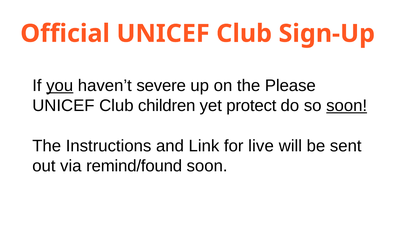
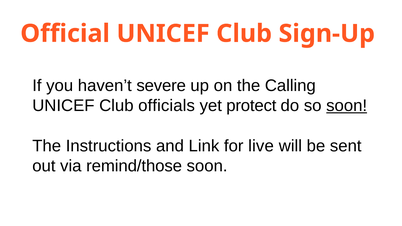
you underline: present -> none (60, 86)
Please: Please -> Calling (290, 86)
children: children -> officials (167, 106)
remind/found: remind/found -> remind/those (134, 166)
